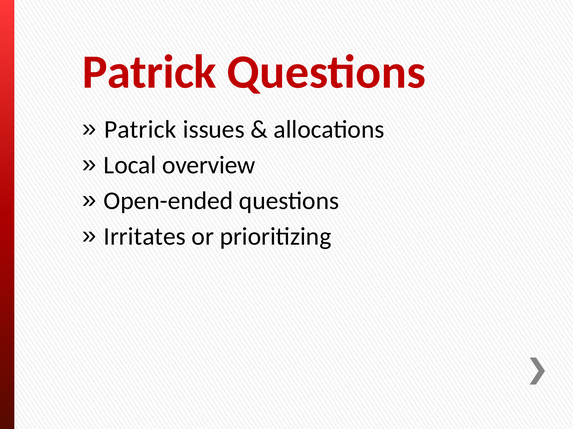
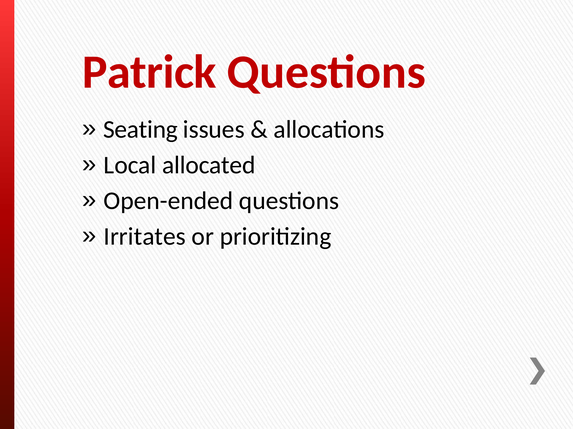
Patrick: Patrick -> Seating (140, 130)
overview: overview -> allocated (209, 165)
